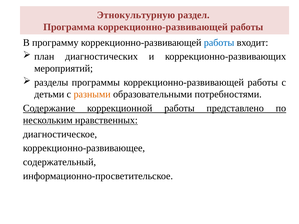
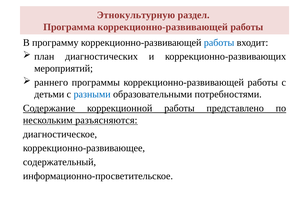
разделы: разделы -> раннего (51, 82)
разными colour: orange -> blue (92, 94)
нравственных: нравственных -> разъясняются (106, 120)
